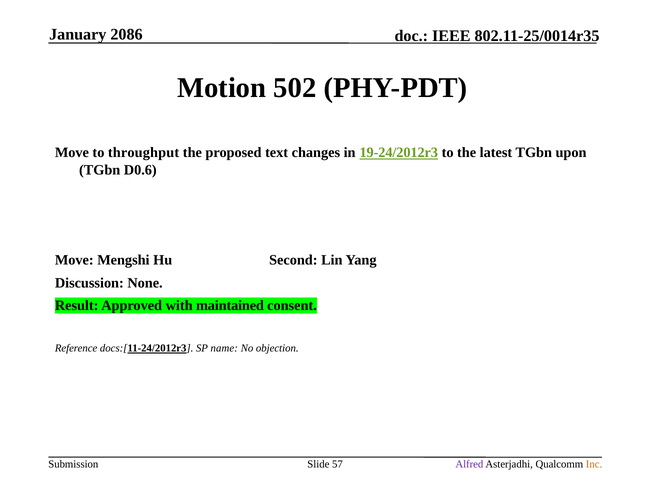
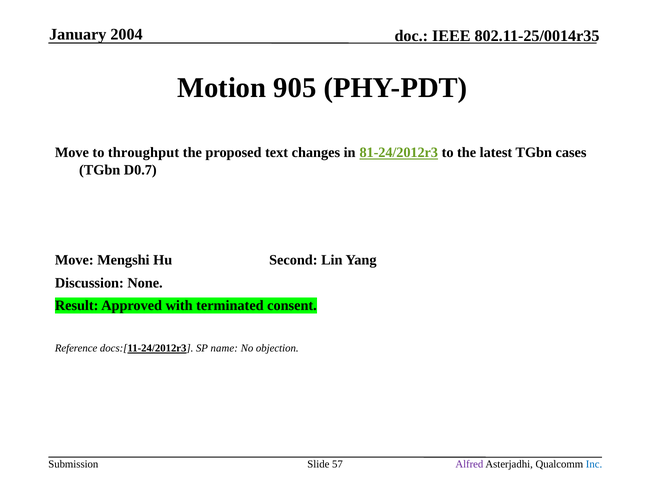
2086: 2086 -> 2004 (127, 34)
502: 502 -> 905 (295, 88)
19-24/2012r3: 19-24/2012r3 -> 81-24/2012r3 (399, 153)
upon: upon -> cases (571, 153)
D0.6: D0.6 -> D0.7 (140, 170)
maintained: maintained -> terminated (230, 305)
Inc colour: orange -> blue (594, 464)
